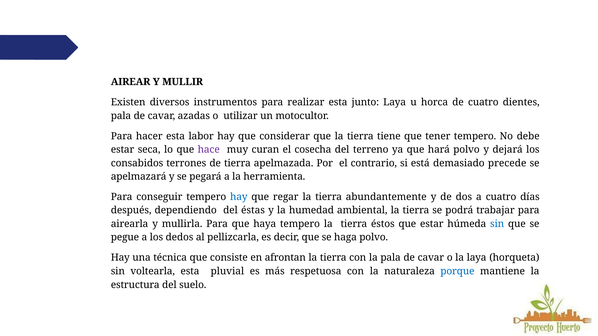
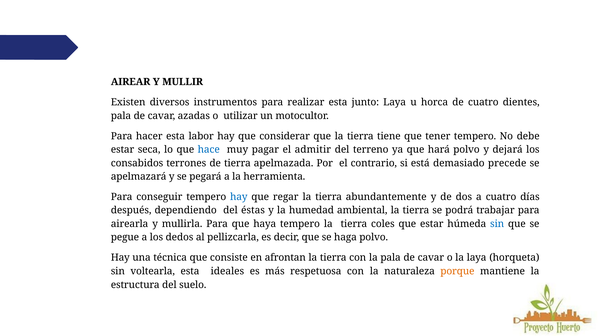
hace colour: purple -> blue (209, 150)
curan: curan -> pagar (265, 150)
cosecha: cosecha -> admitir (313, 150)
éstos: éstos -> coles (383, 224)
pluvial: pluvial -> ideales (227, 271)
porque colour: blue -> orange (457, 271)
